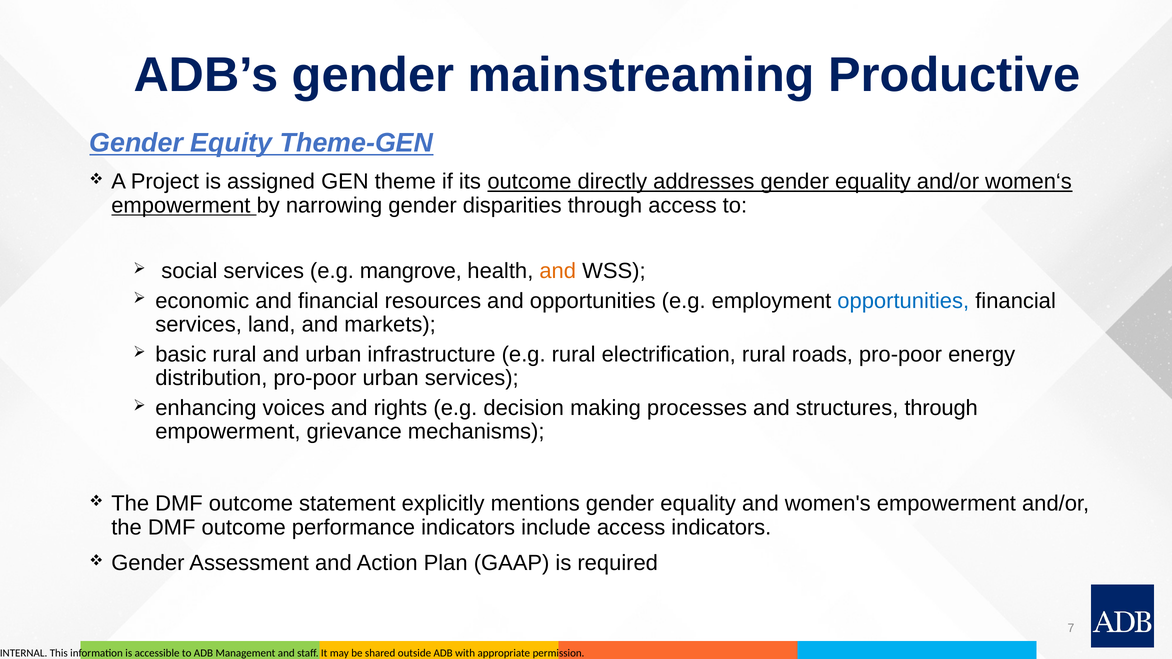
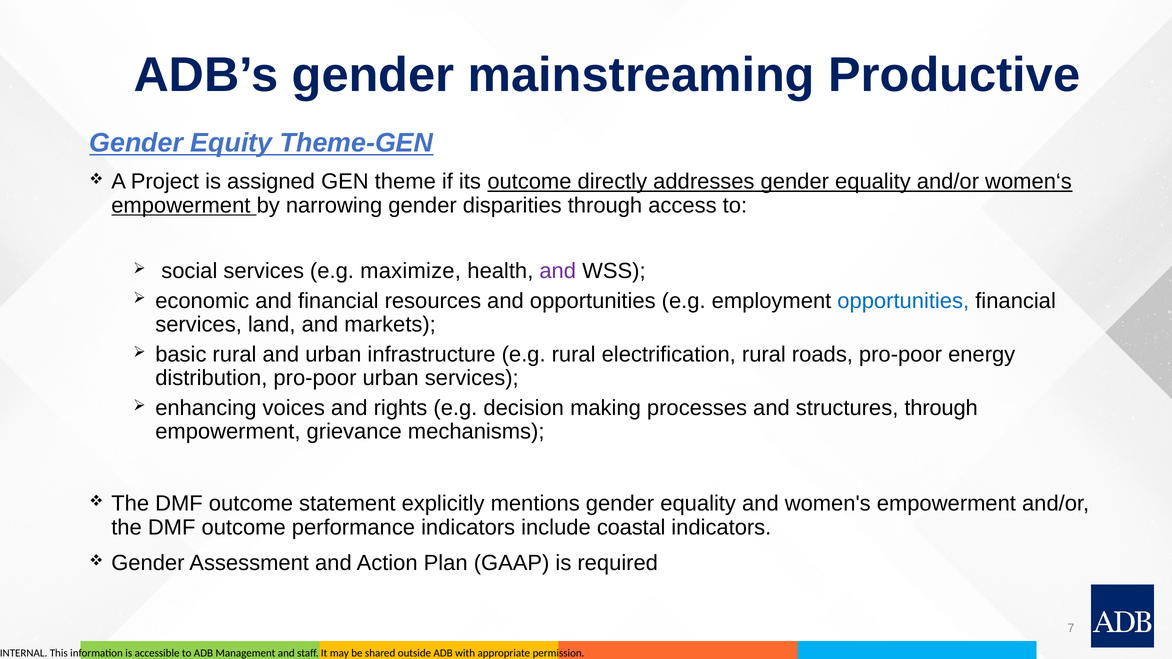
mangrove: mangrove -> maximize (411, 271)
and colour: orange -> purple (558, 271)
include access: access -> coastal (631, 527)
